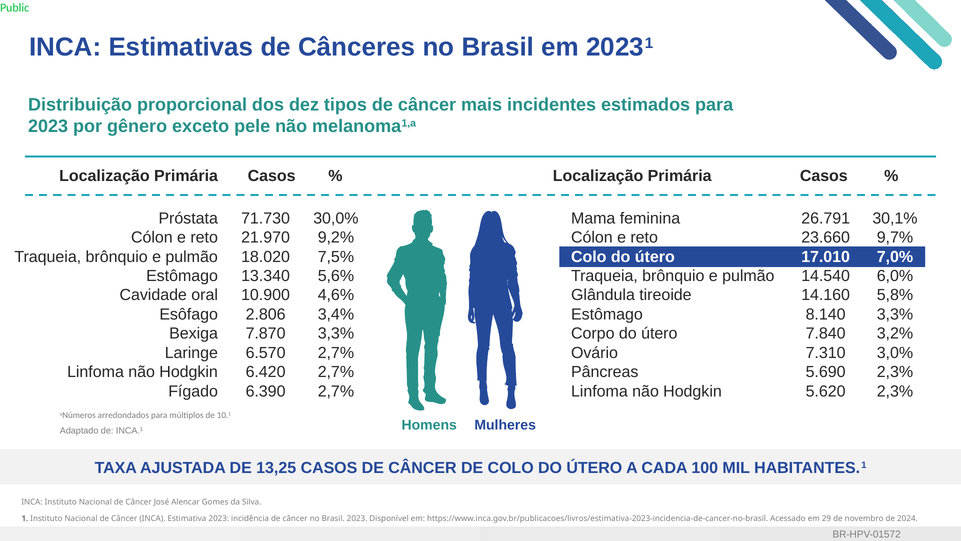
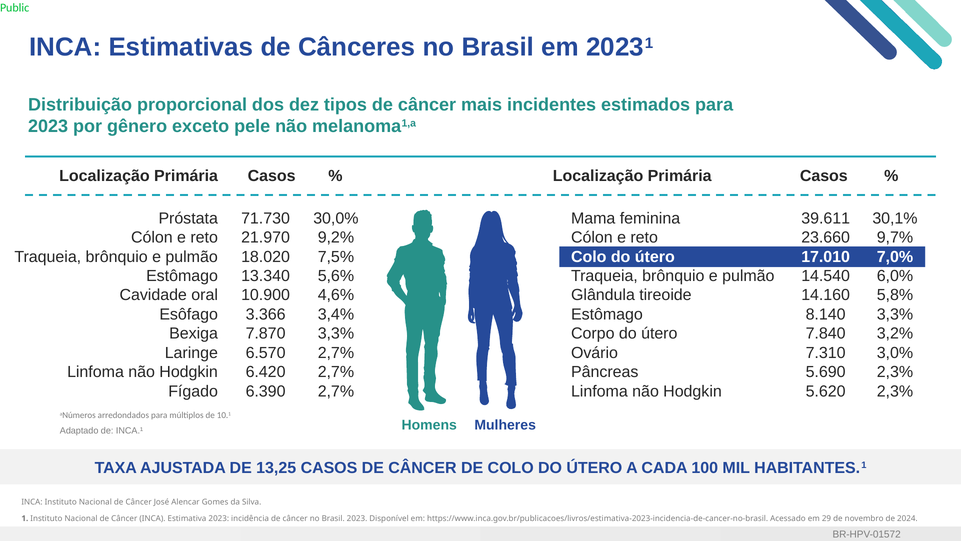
26.791: 26.791 -> 39.611 (826, 218)
2.806: 2.806 -> 3.366 (266, 314)
